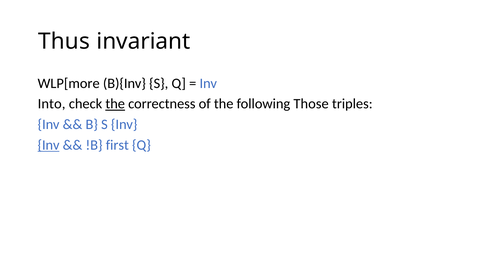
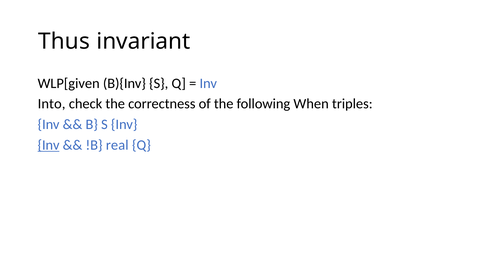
WLP[more: WLP[more -> WLP[given (69, 83)
the underline: present -> none (115, 104)
Those: Those -> When (311, 104)
first: first -> real (117, 145)
